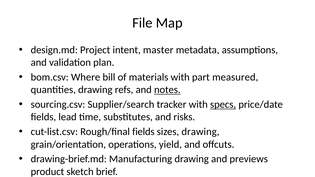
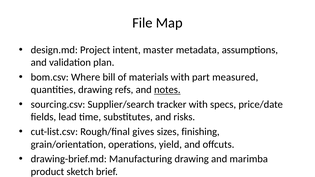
specs underline: present -> none (223, 105)
Rough/final fields: fields -> gives (143, 132)
sizes drawing: drawing -> finishing (201, 132)
previews: previews -> marimba (249, 159)
